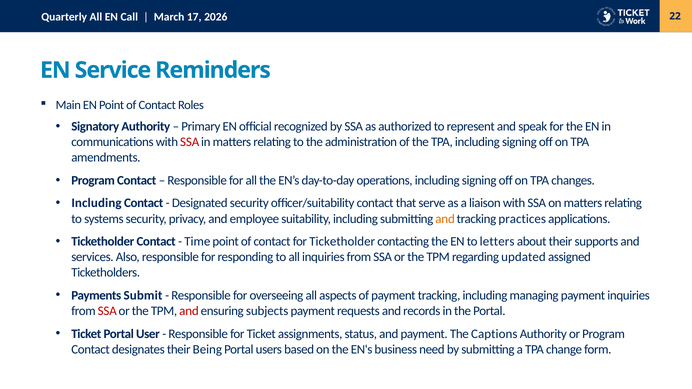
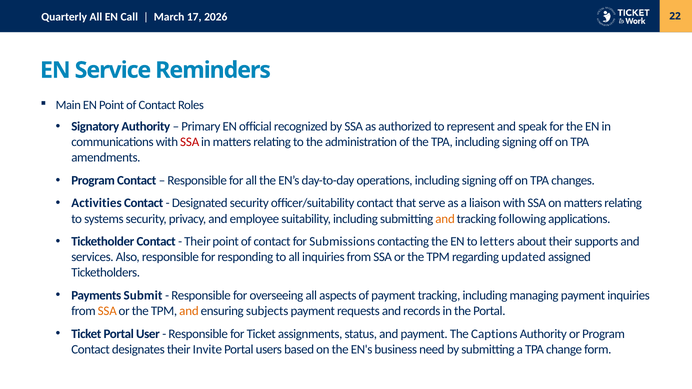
Including: Including -> Activities (97, 203)
practices: practices -> following (522, 219)
Time: Time -> Their (197, 242)
for Ticketholder: Ticketholder -> Submissions (342, 242)
SSA colour: red -> orange (107, 311)
and colour: red -> orange (189, 311)
Being: Being -> Invite (207, 350)
